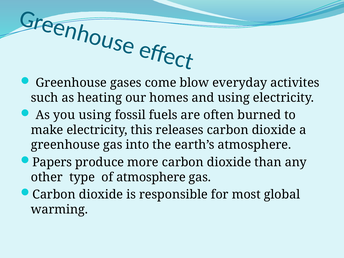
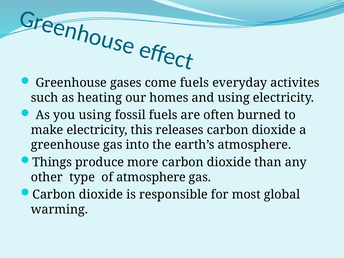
come blow: blow -> fuels (194, 83)
Papers: Papers -> Things (52, 162)
